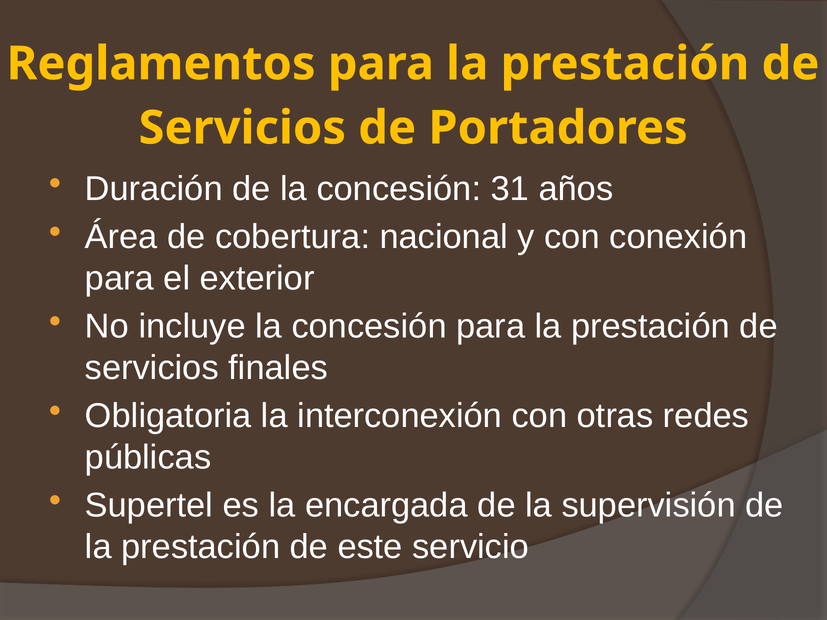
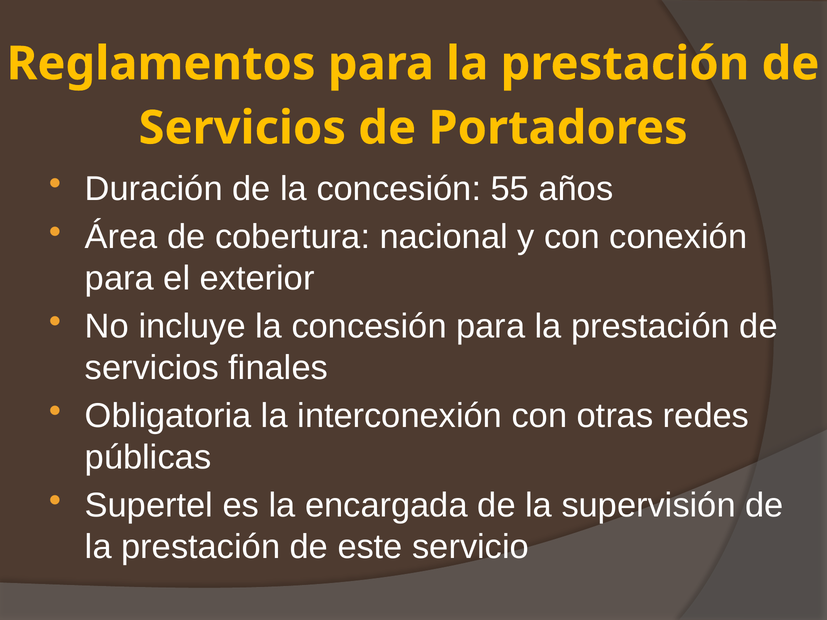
31: 31 -> 55 (510, 189)
